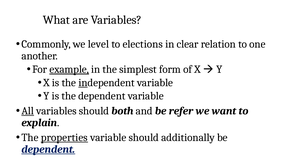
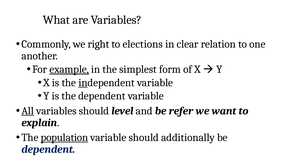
level: level -> right (99, 44)
both: both -> level (122, 111)
properties: properties -> population (64, 137)
dependent underline: present -> none (48, 149)
